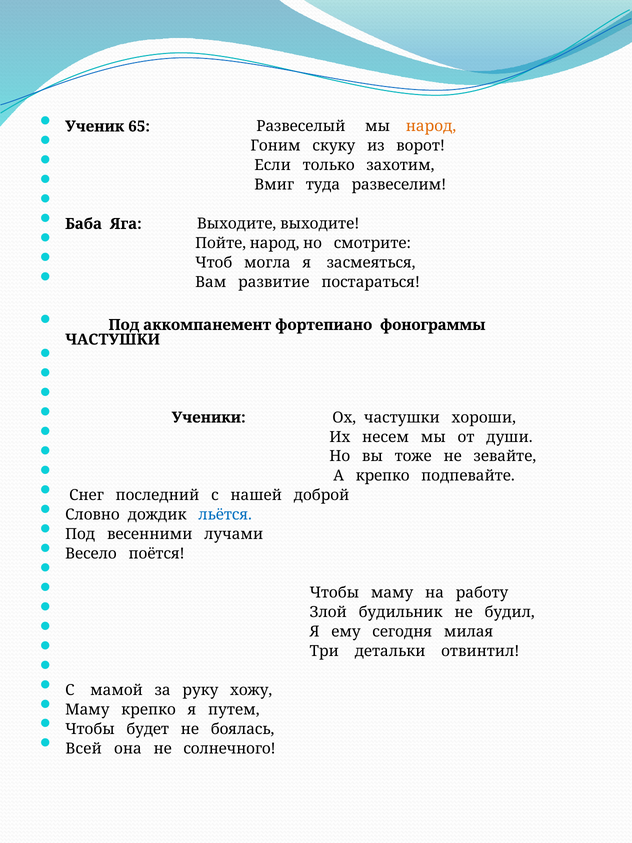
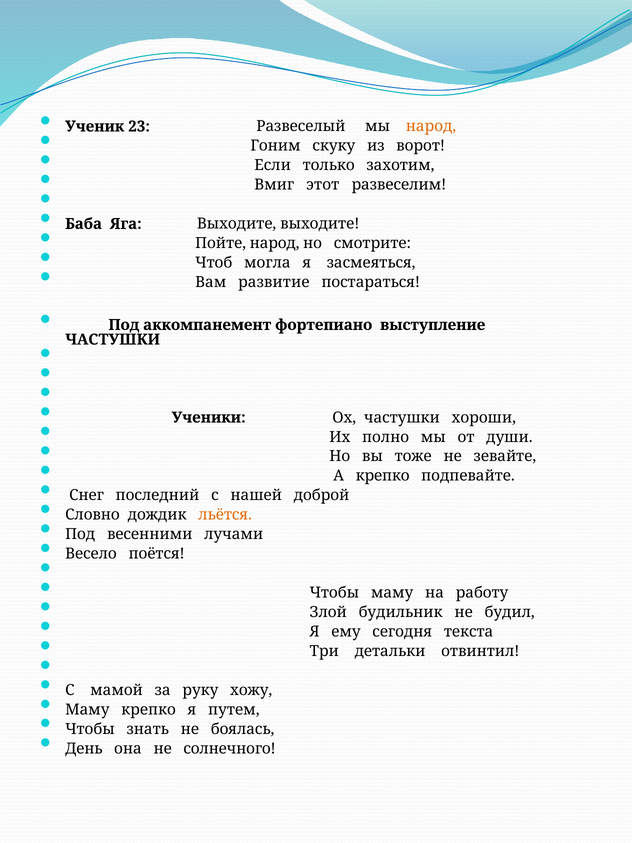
65: 65 -> 23 (139, 126)
туда: туда -> этот (323, 185)
фонограммы: фонограммы -> выступление (433, 325)
несем: несем -> полно (386, 437)
льётся colour: blue -> orange (225, 515)
милая: милая -> текста (469, 632)
будет: будет -> знать (148, 729)
Всей: Всей -> День (84, 748)
